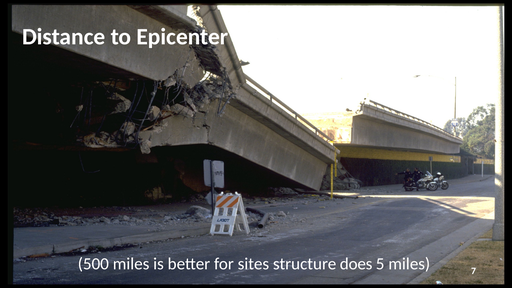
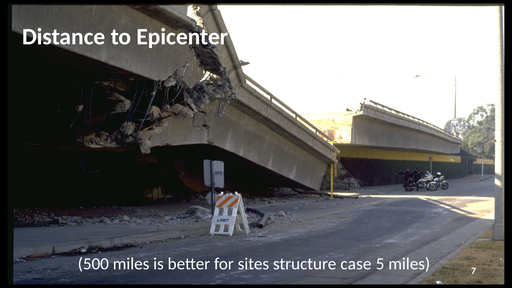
does: does -> case (356, 264)
